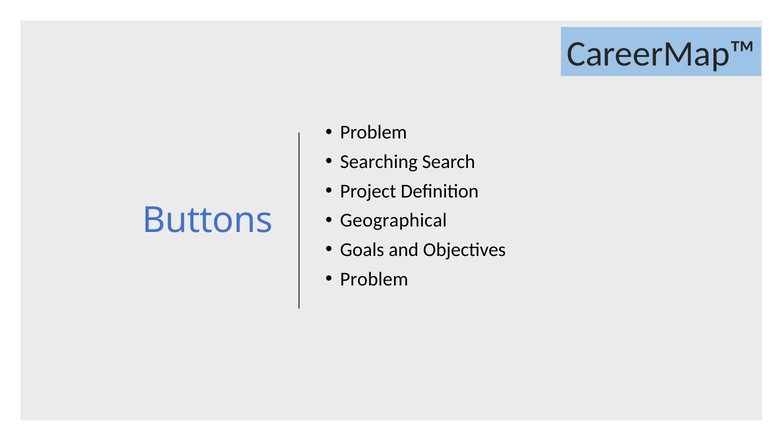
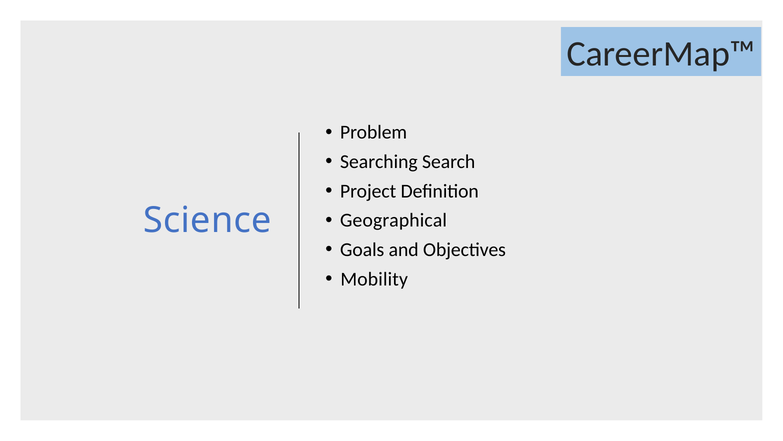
Buttons: Buttons -> Science (207, 220)
Problem: Problem -> Mobility (374, 279)
